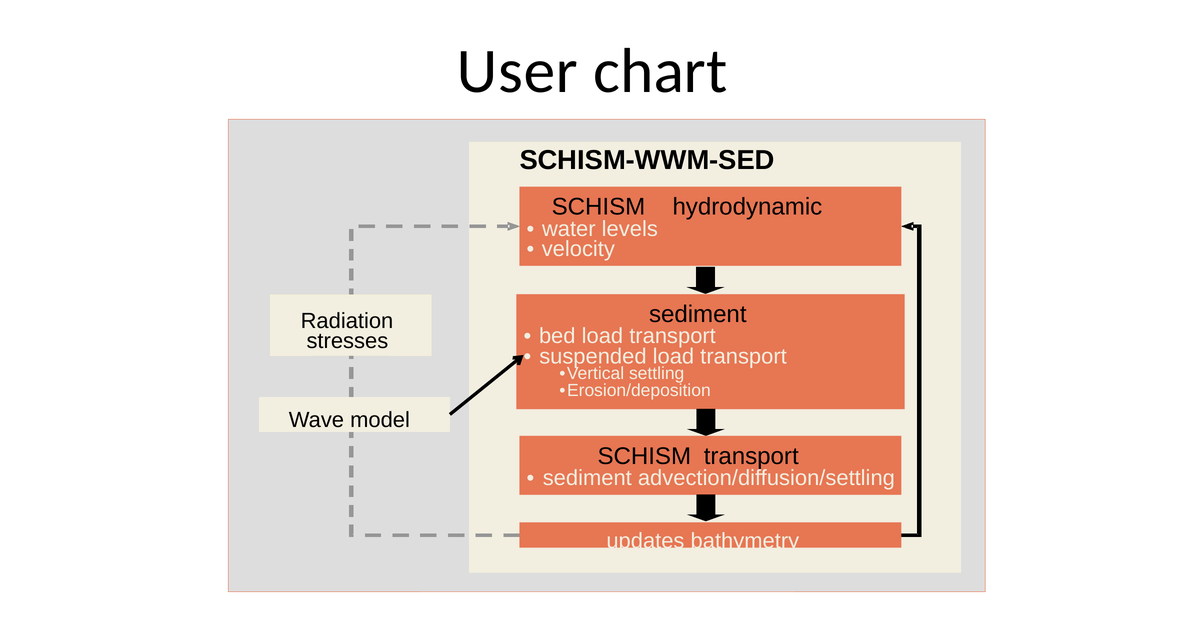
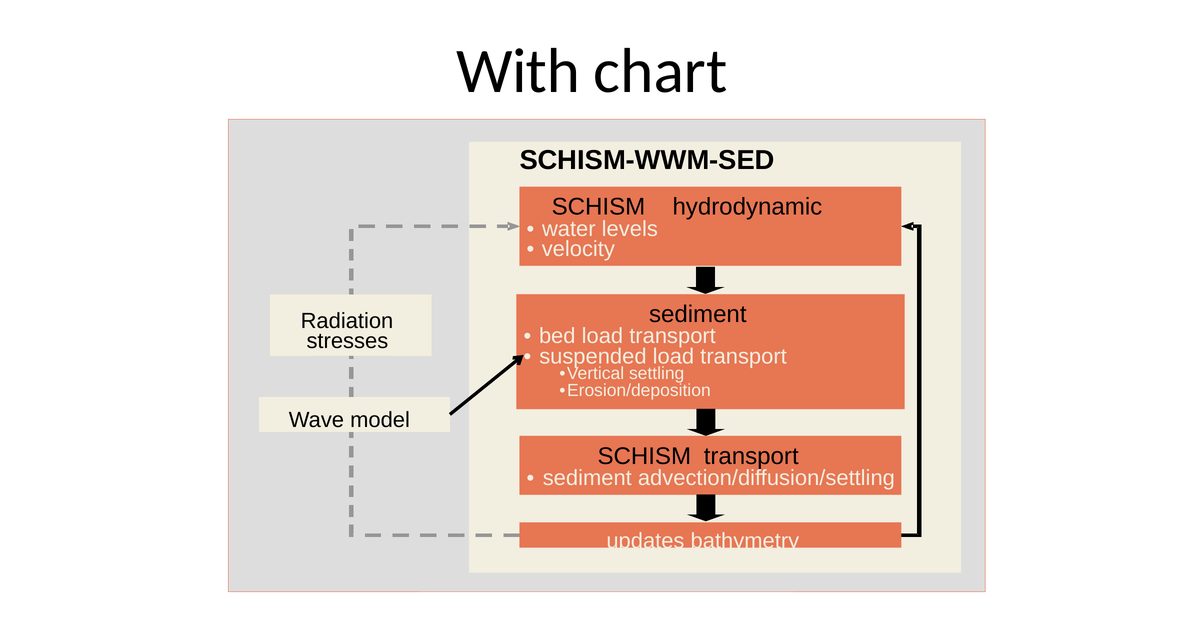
User: User -> With (518, 71)
